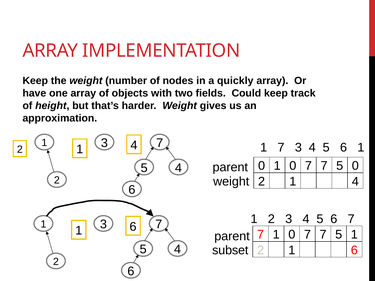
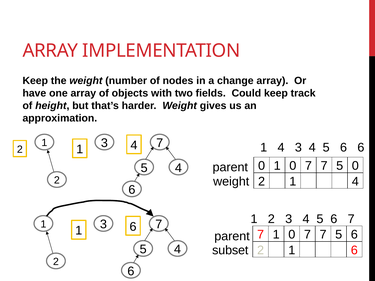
quickly: quickly -> change (235, 81)
7: 7 -> 4 (281, 148)
4 5 6 1: 1 -> 6 (361, 148)
7 5 1: 1 -> 6 (354, 235)
